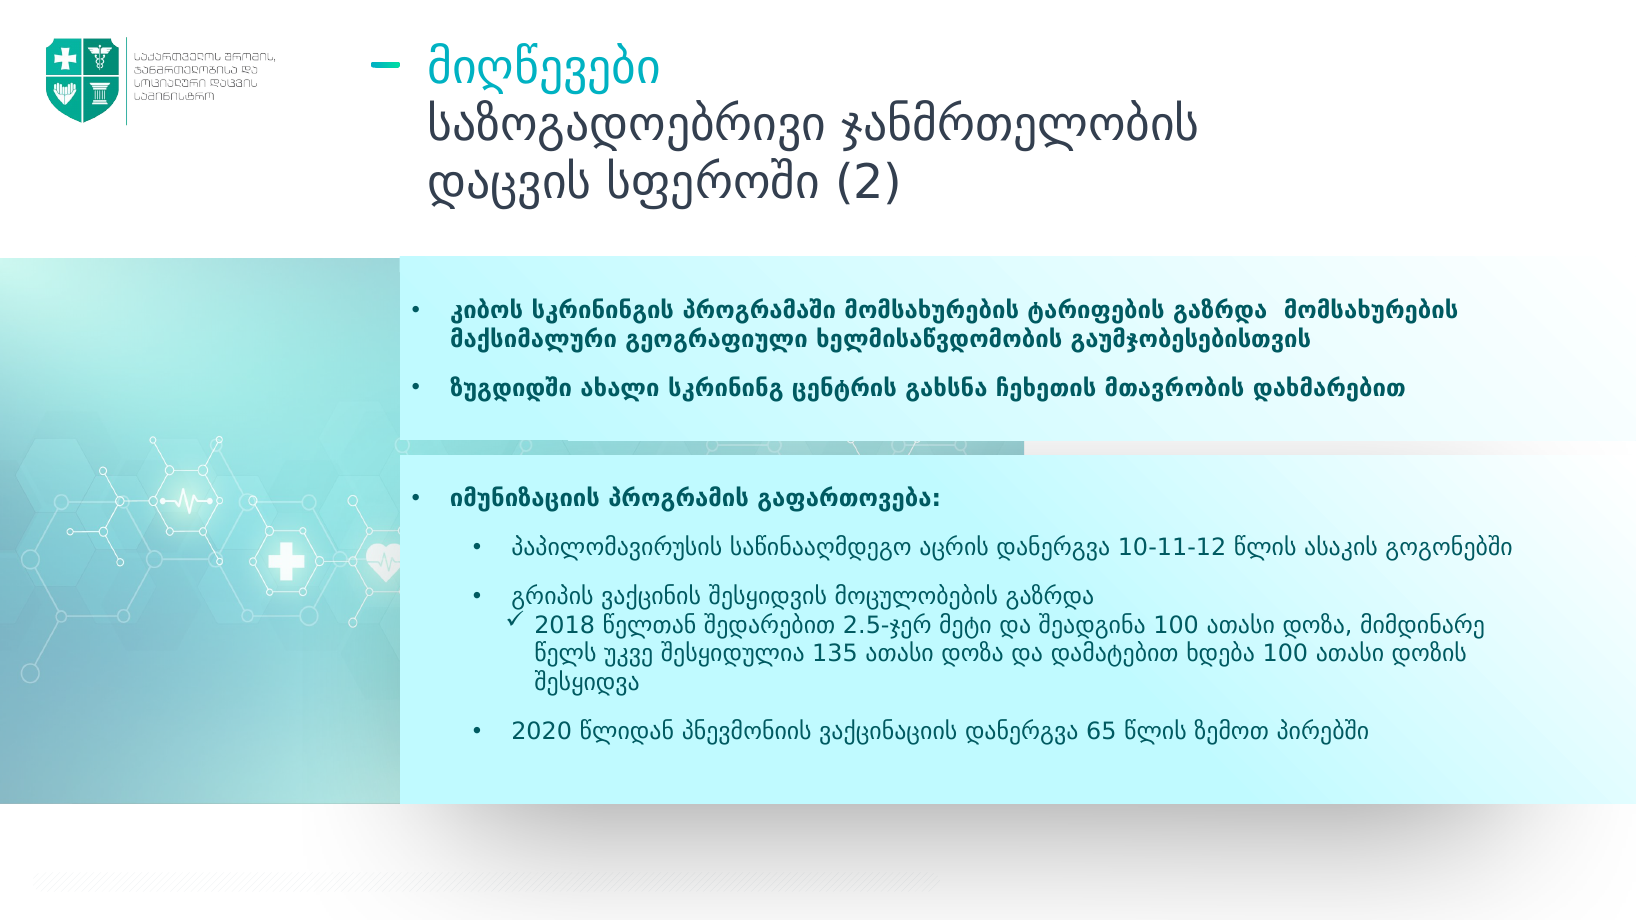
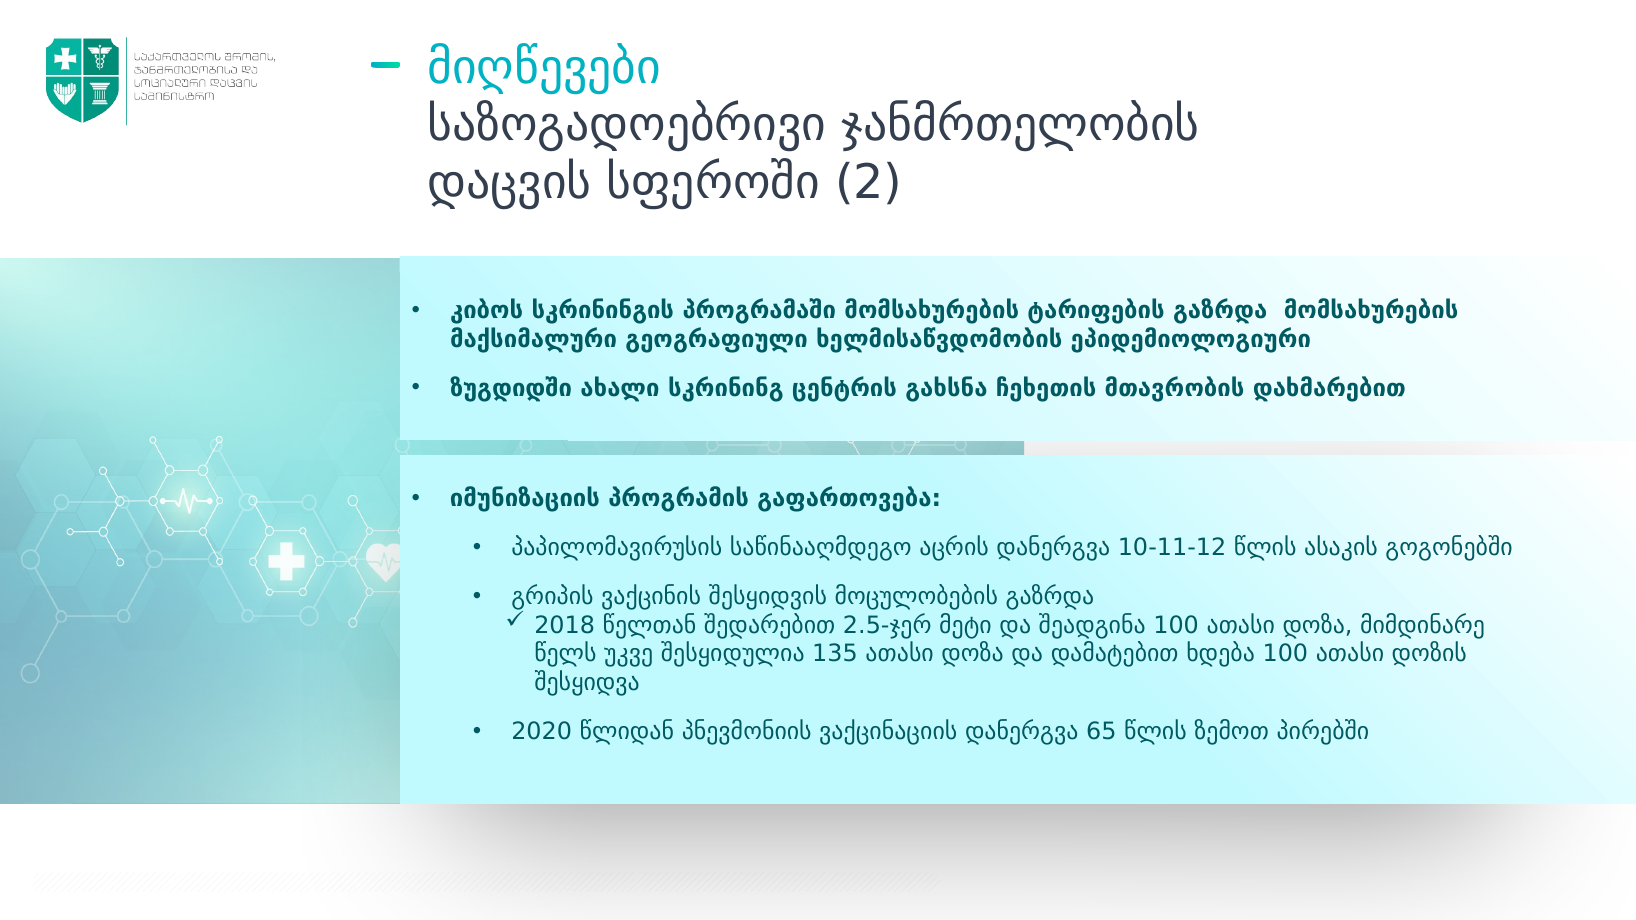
გაუმჯობესებისთვის: გაუმჯობესებისთვის -> ეპიდემიოლოგიური (1191, 339)
